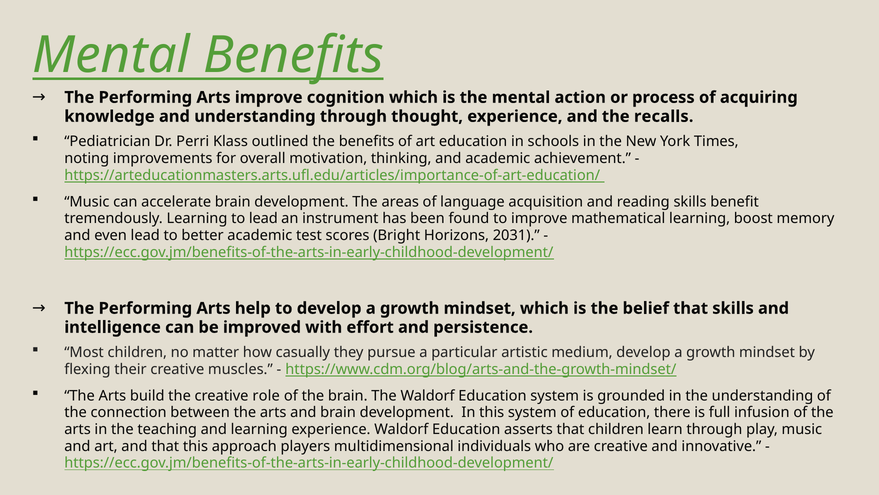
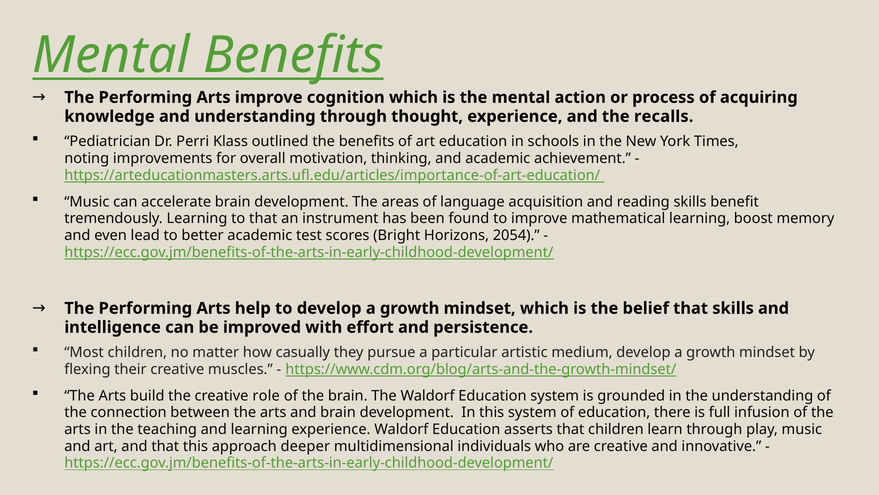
to lead: lead -> that (263, 218)
2031: 2031 -> 2054 (516, 235)
players: players -> deeper (305, 446)
